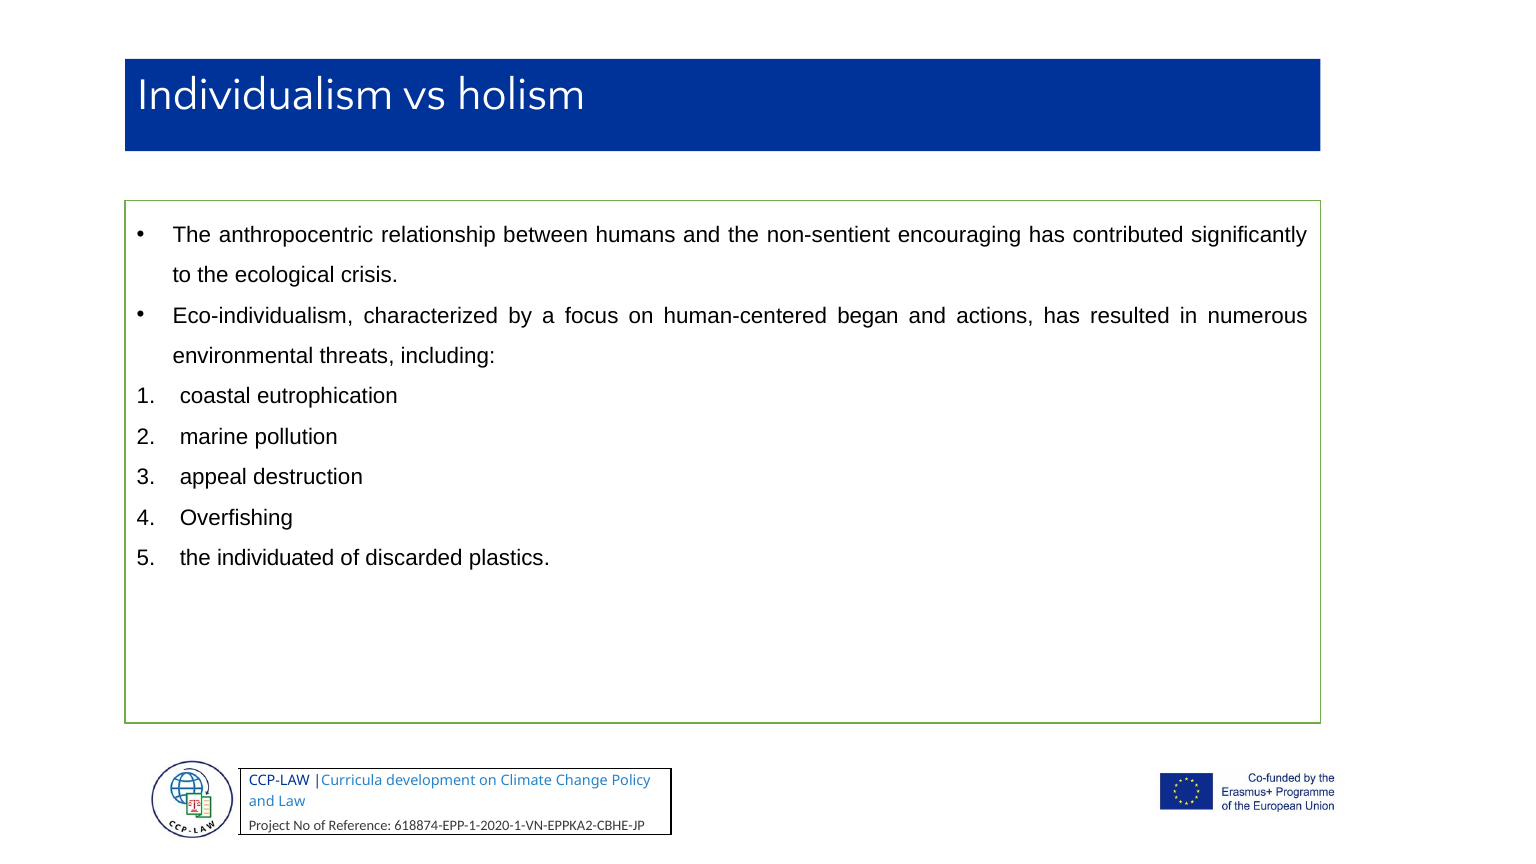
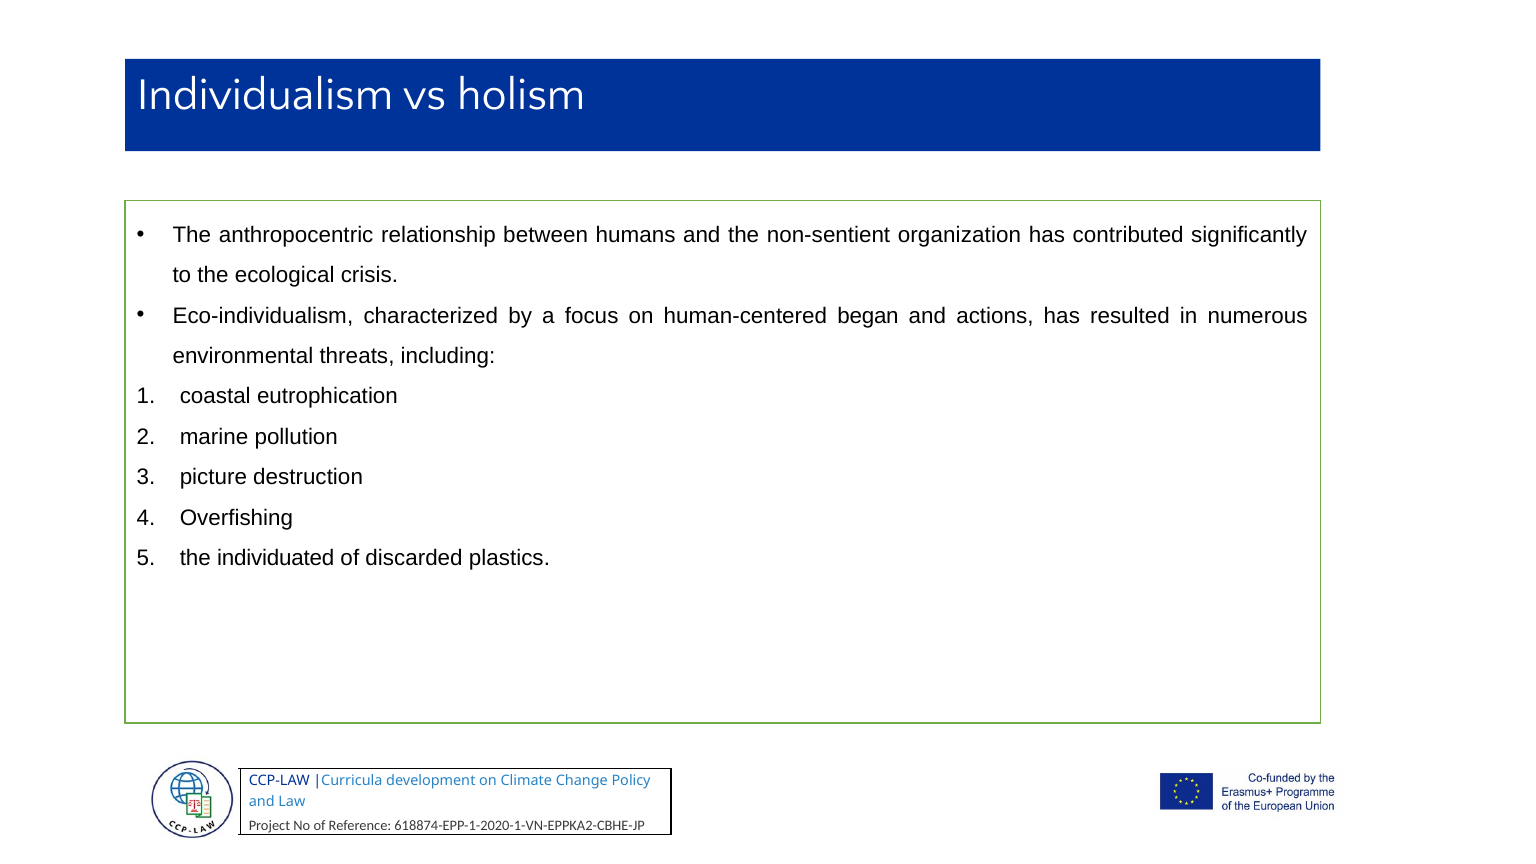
encouraging: encouraging -> organization (959, 235)
appeal: appeal -> picture (213, 477)
